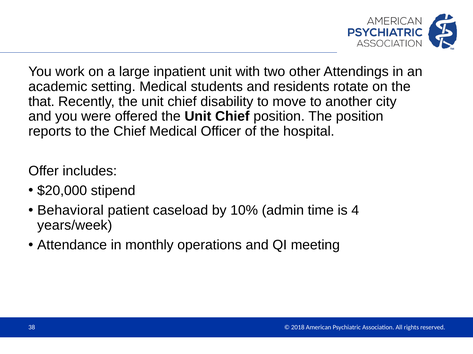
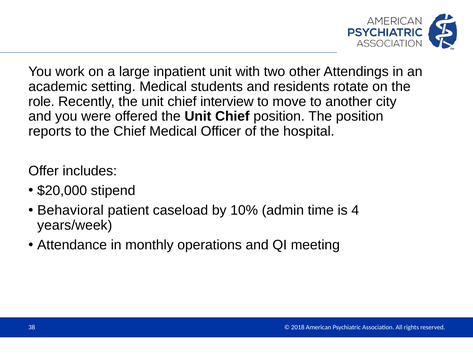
that: that -> role (41, 102)
disability: disability -> interview (227, 102)
